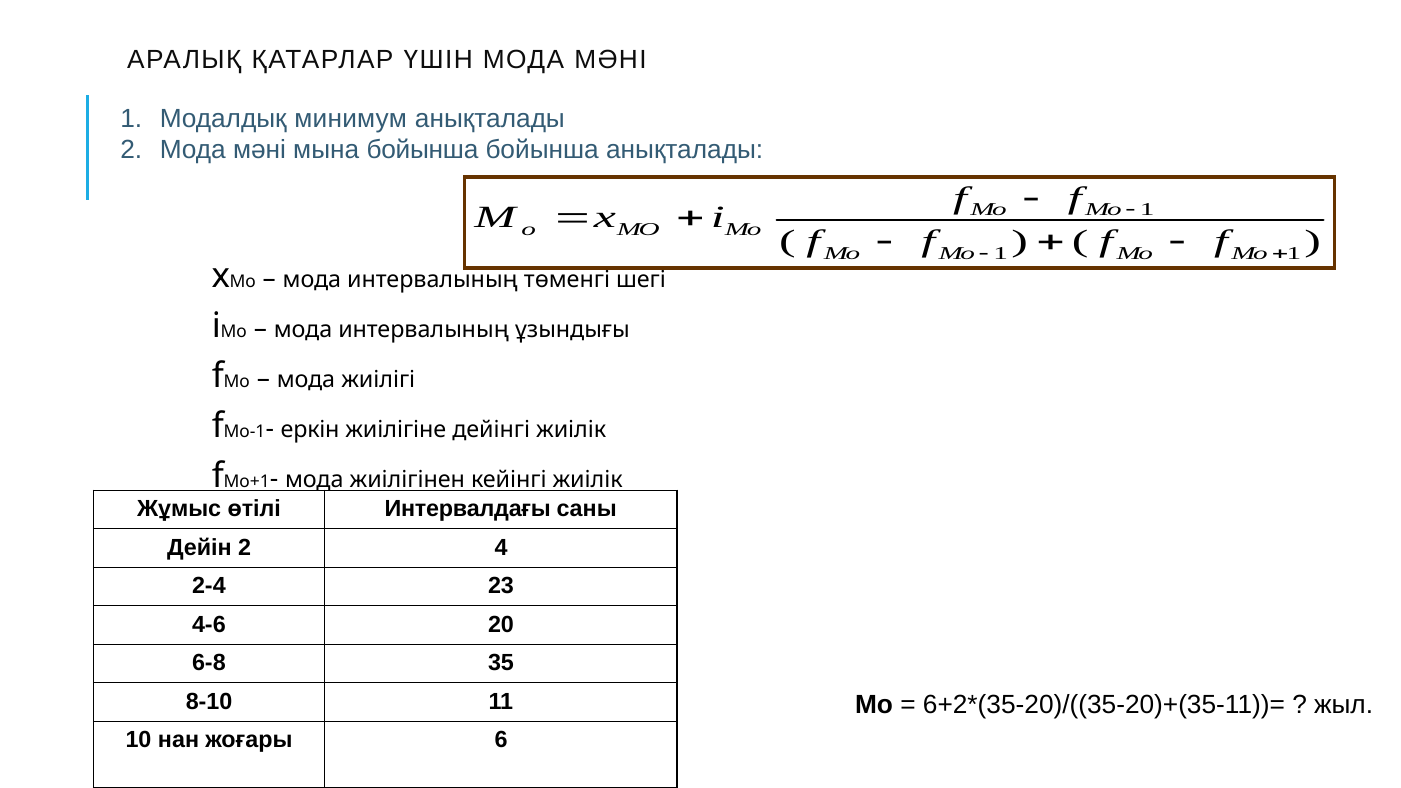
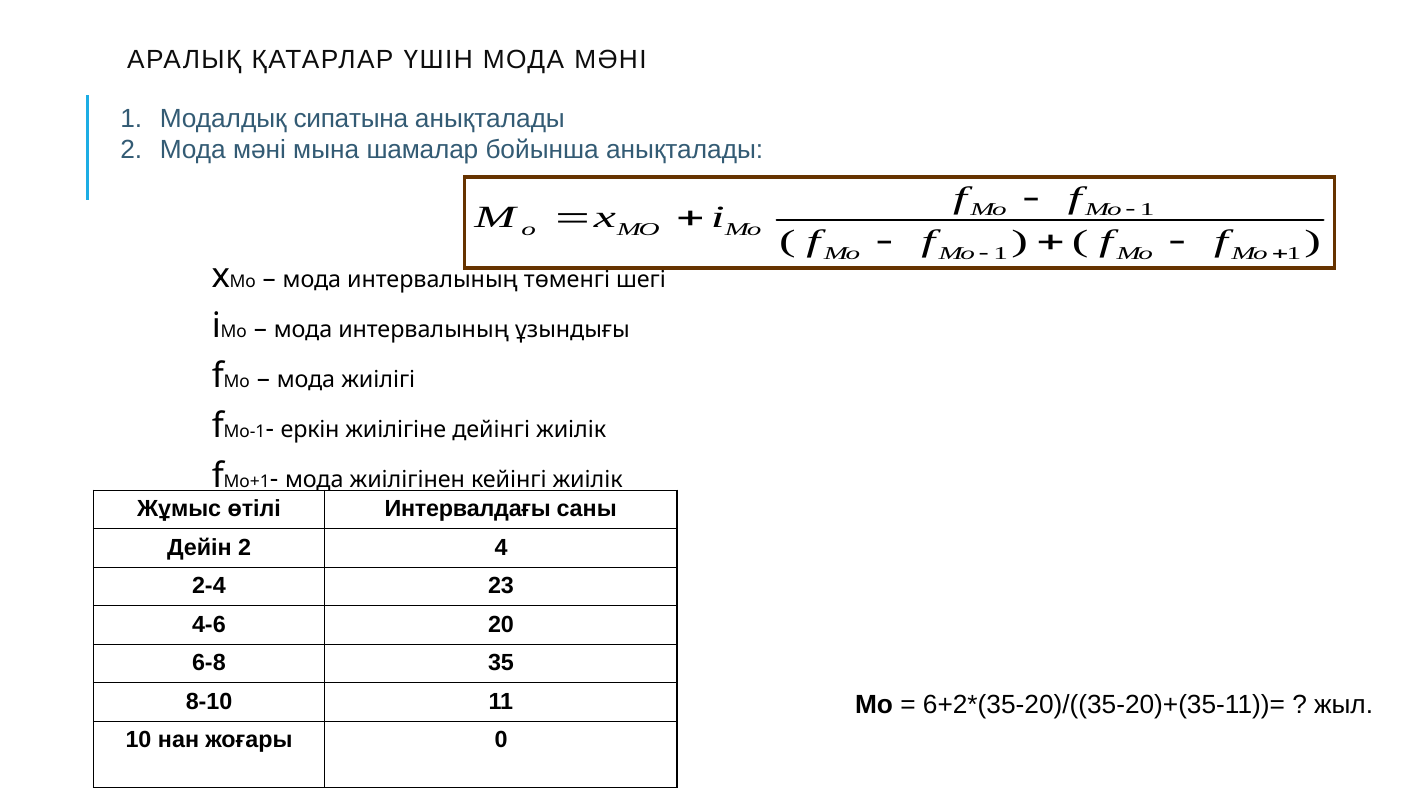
минимум: минимум -> сипатына (351, 118)
мына бойынша: бойынша -> шамалар (422, 150)
6: 6 -> 0 (501, 740)
